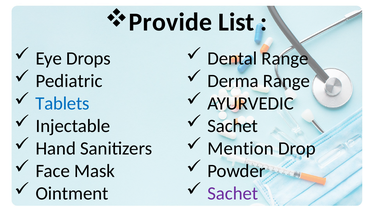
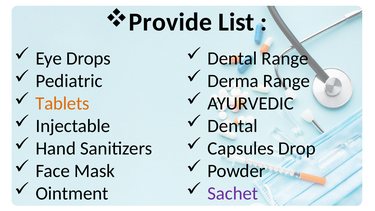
Tablets colour: blue -> orange (62, 103)
Sachet: Sachet -> Dental (233, 126)
Mention: Mention -> Capsules (241, 148)
